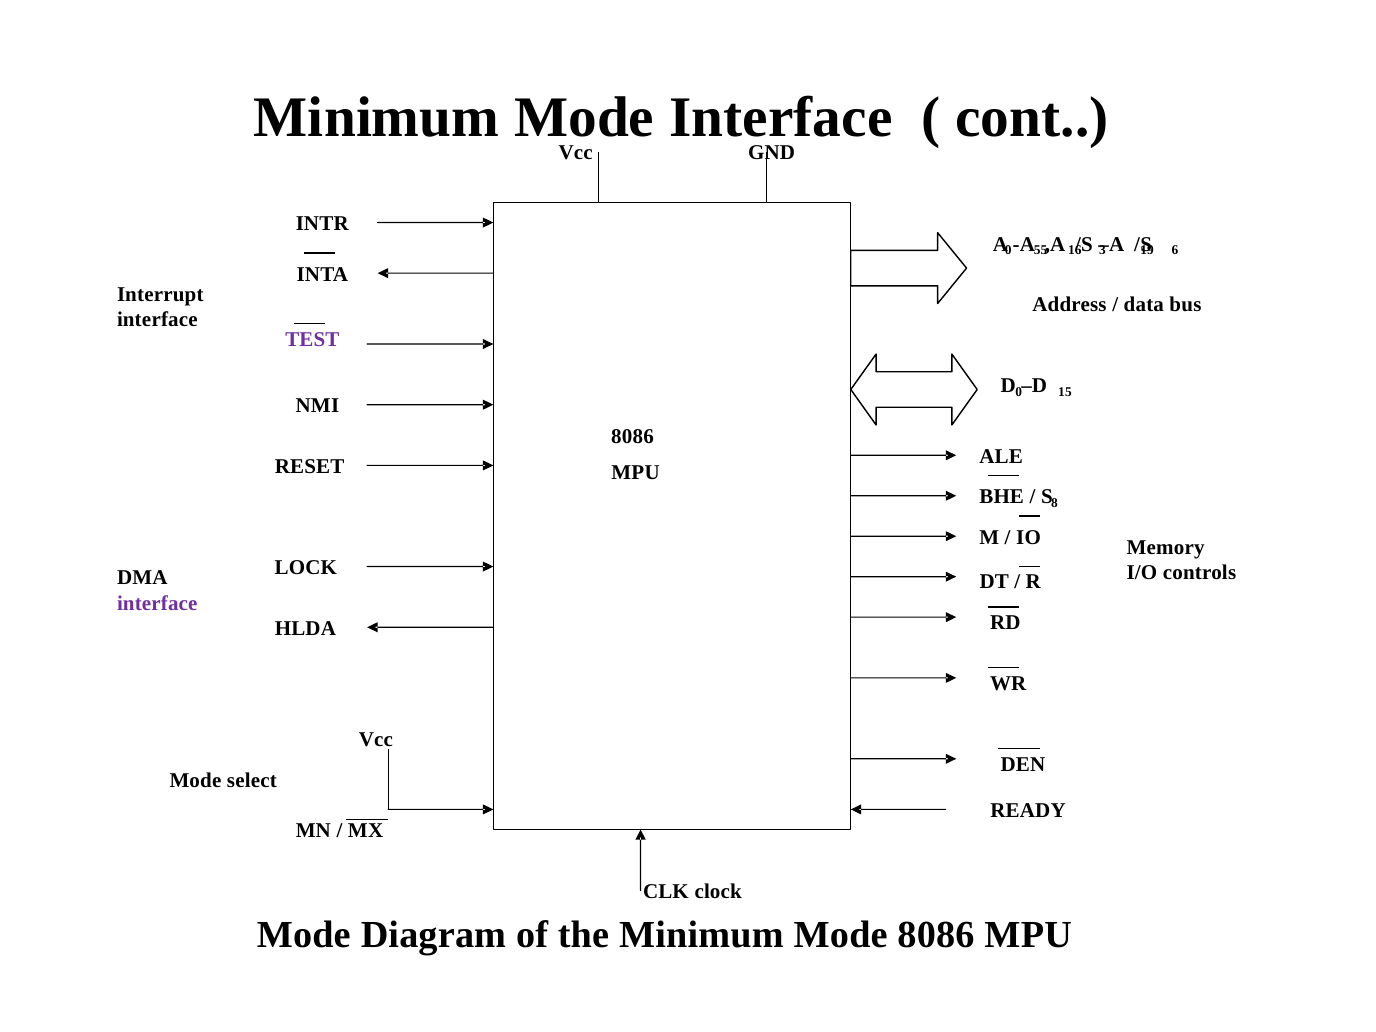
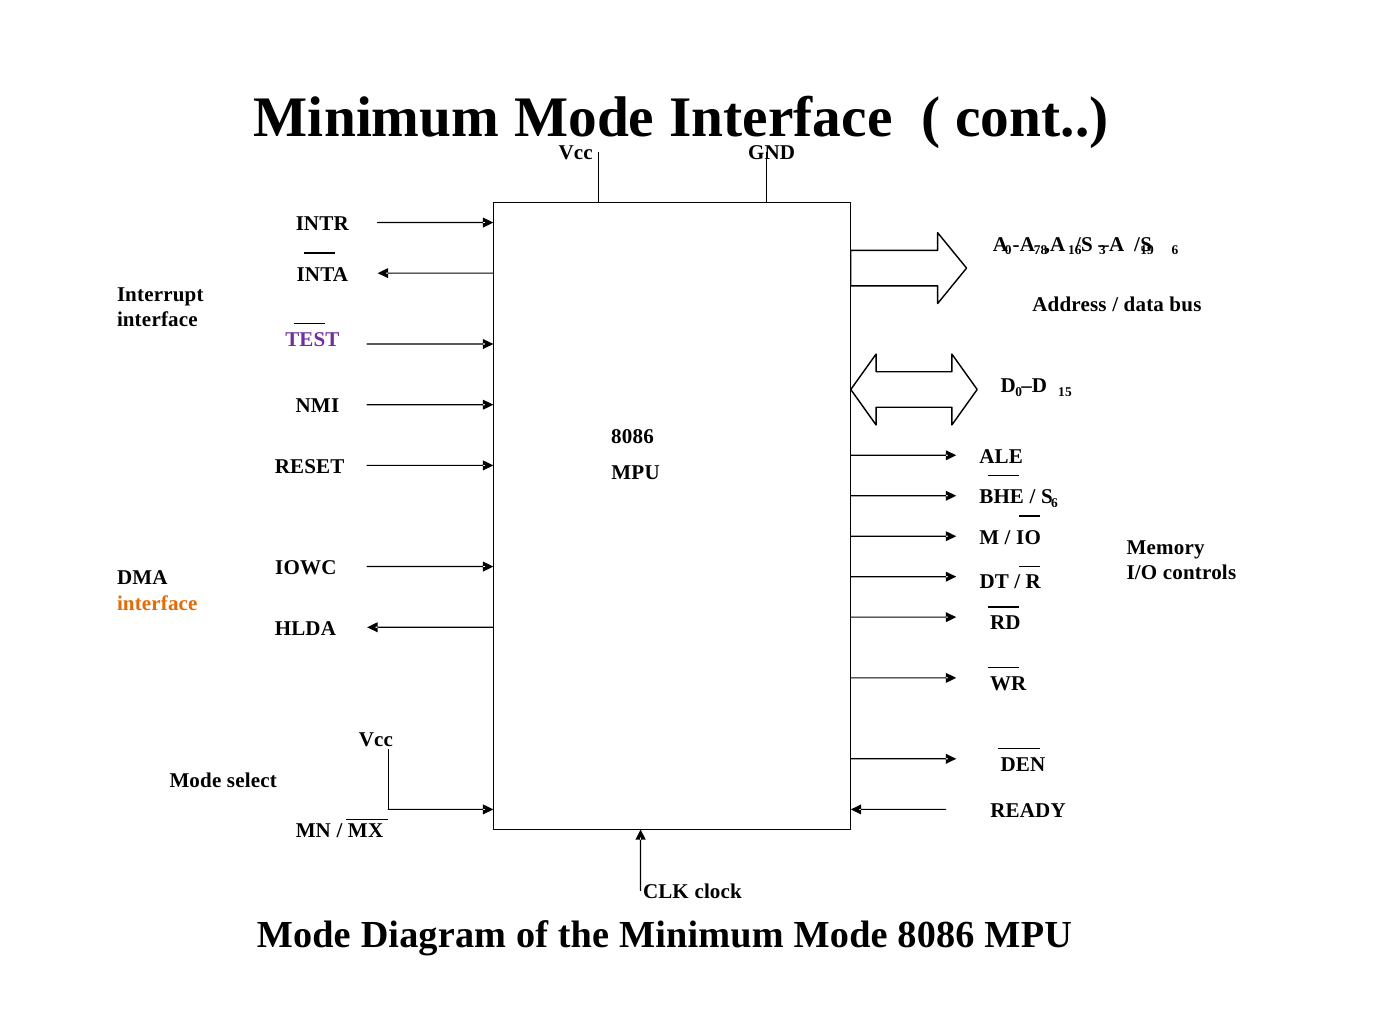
55: 55 -> 78 (1041, 250)
S 8: 8 -> 6 (1054, 503)
LOCK: LOCK -> IOWC (306, 568)
interface colour: purple -> orange (157, 603)
